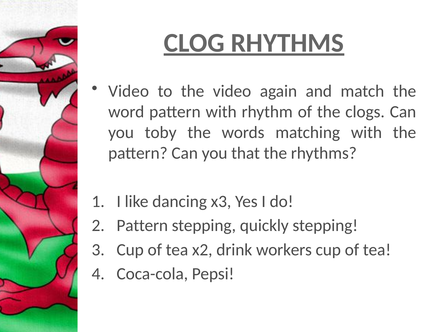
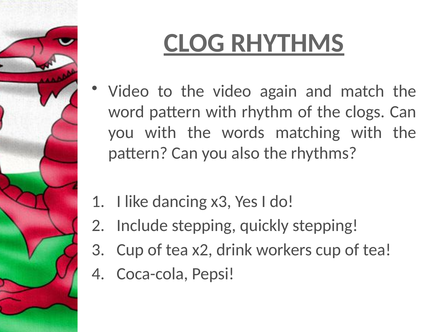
you toby: toby -> with (161, 133)
that: that -> also (246, 153)
Pattern: Pattern -> Include (142, 226)
